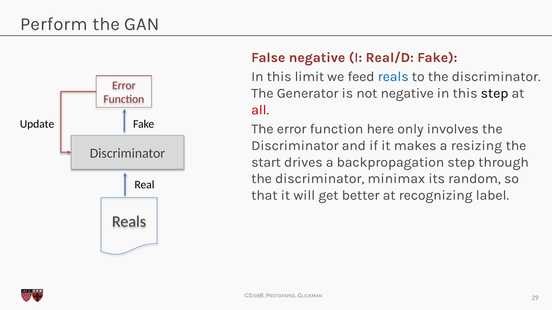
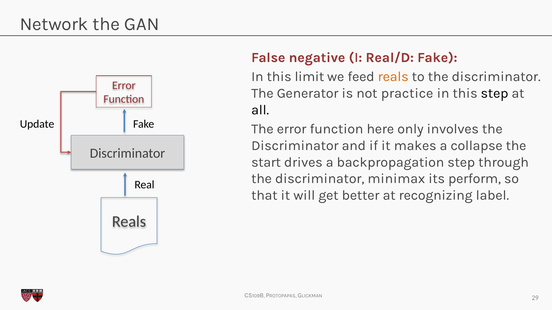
Perform: Perform -> Network (54, 24)
reals colour: blue -> orange (393, 77)
not negative: negative -> practice (407, 93)
all colour: red -> black (260, 110)
resizing: resizing -> collapse (477, 146)
random: random -> perform (475, 179)
